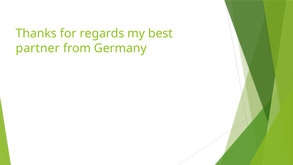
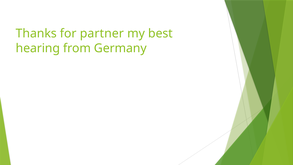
regards: regards -> partner (102, 34)
partner: partner -> hearing (38, 48)
